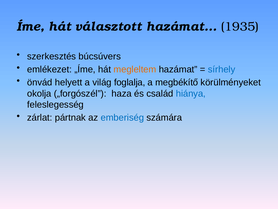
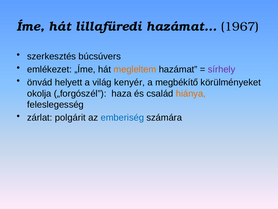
választott: választott -> lillafüredi (109, 27)
1935: 1935 -> 1967 (240, 27)
sírhely colour: blue -> purple (222, 69)
foglalja: foglalja -> kenyér (130, 82)
hiánya colour: blue -> orange (191, 93)
pártnak: pártnak -> polgárit (70, 117)
